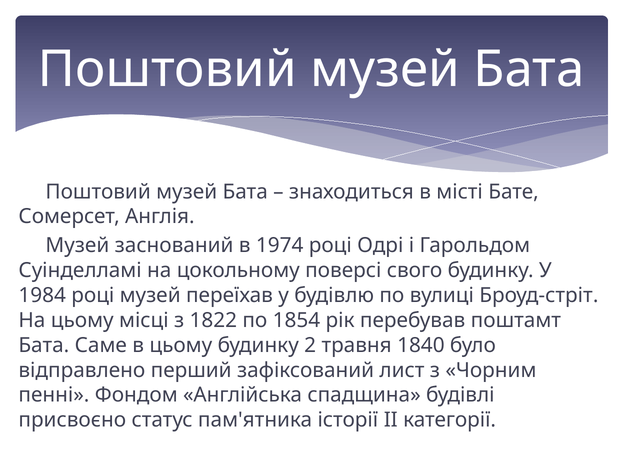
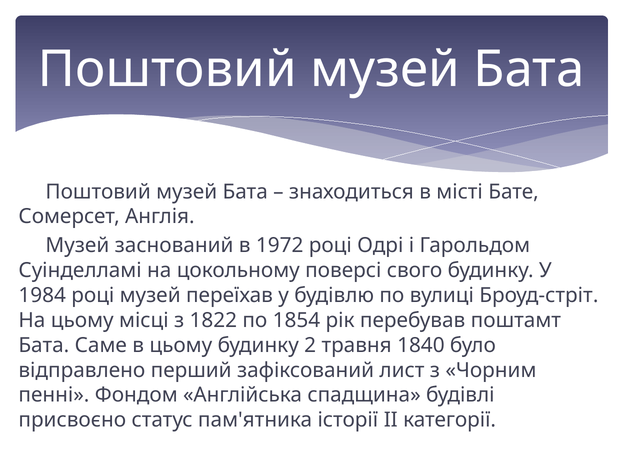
1974: 1974 -> 1972 (280, 246)
